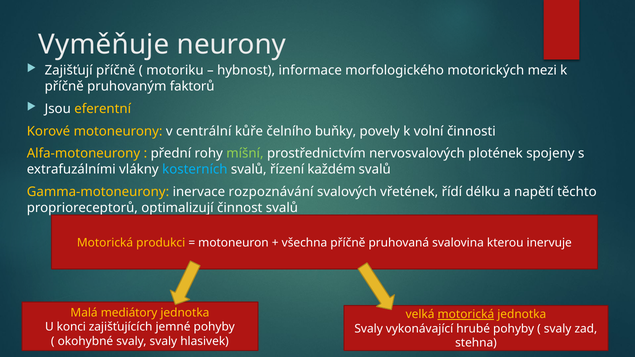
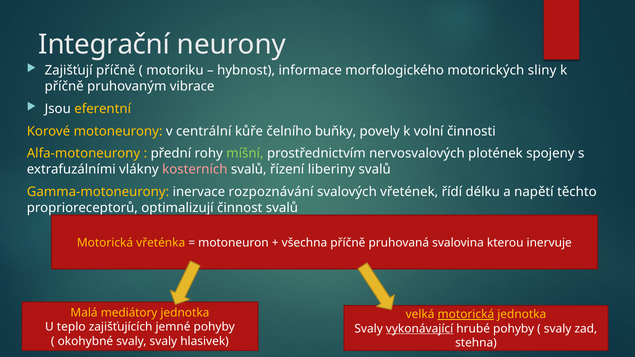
Vyměňuje: Vyměňuje -> Integrační (104, 45)
mezi: mezi -> sliny (542, 70)
faktorů: faktorů -> vibrace (192, 86)
kosterních colour: light blue -> pink (195, 170)
každém: každém -> liberiny (331, 170)
produkci: produkci -> vřeténka (161, 243)
konci: konci -> teplo (71, 327)
vykonávající underline: none -> present (420, 329)
